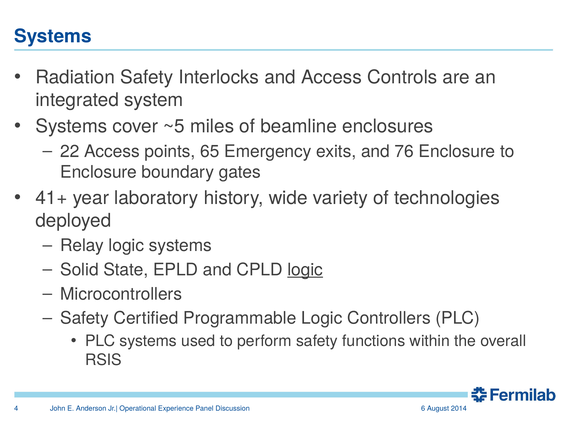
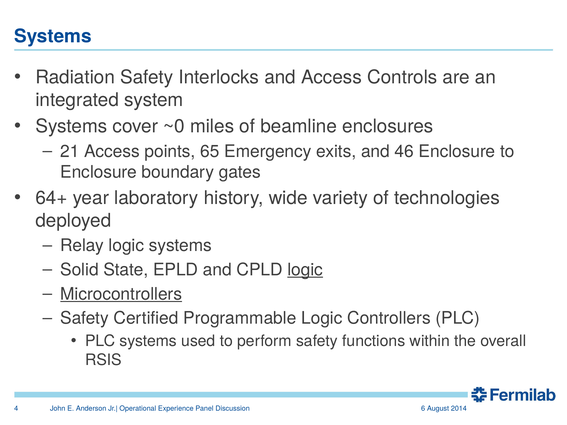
~5: ~5 -> ~0 (174, 126)
22: 22 -> 21 (70, 152)
76: 76 -> 46 (404, 152)
41+: 41+ -> 64+ (51, 198)
Microcontrollers underline: none -> present (121, 294)
